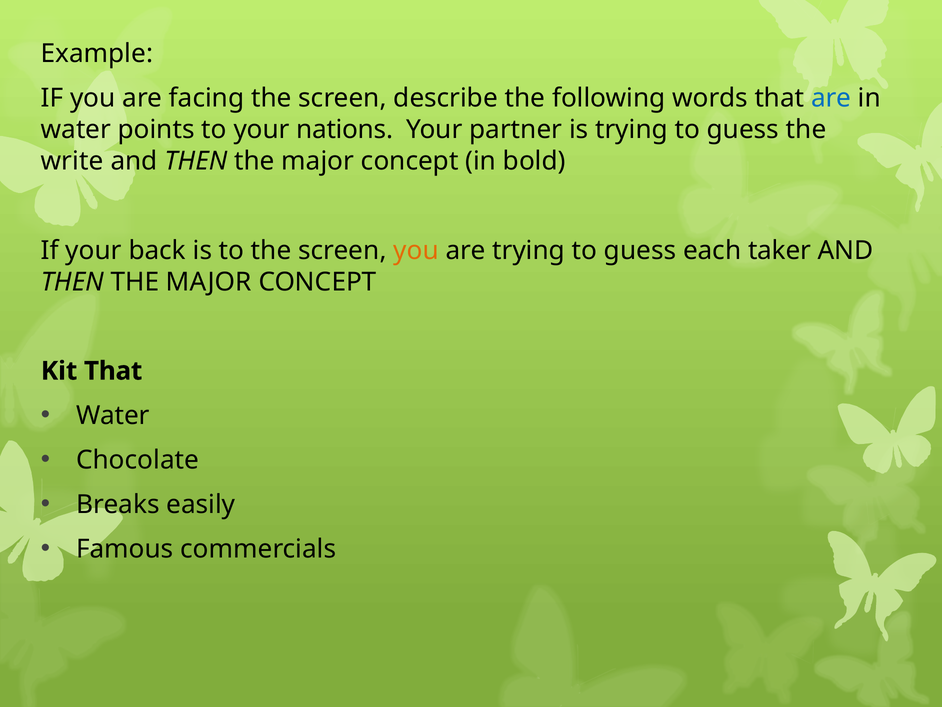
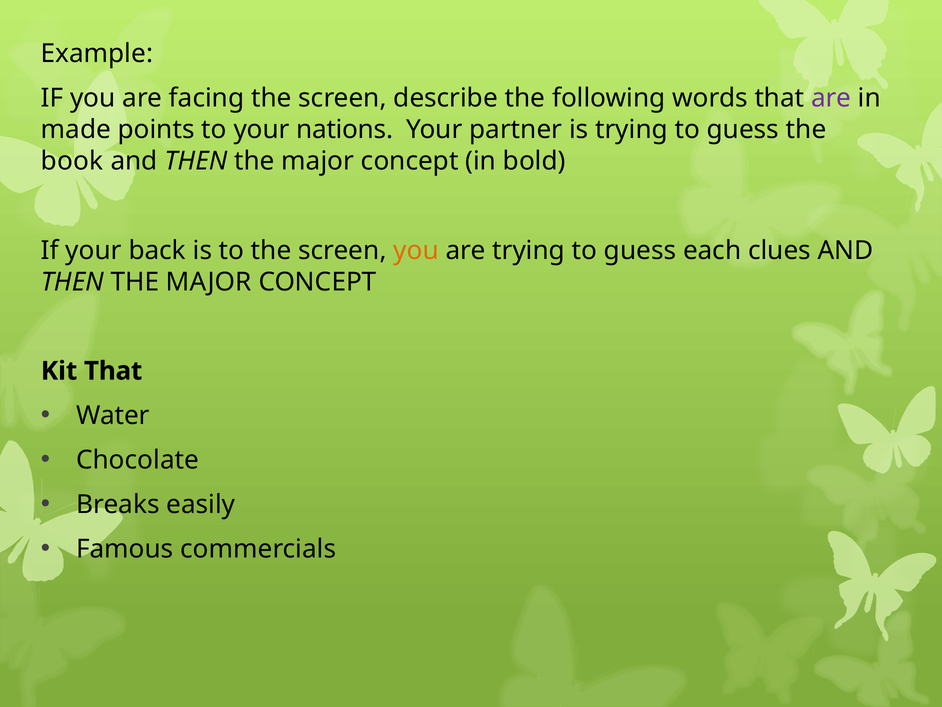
are colour: blue -> purple (831, 98)
water: water -> made (76, 130)
write: write -> book (72, 161)
taker: taker -> clues (779, 250)
